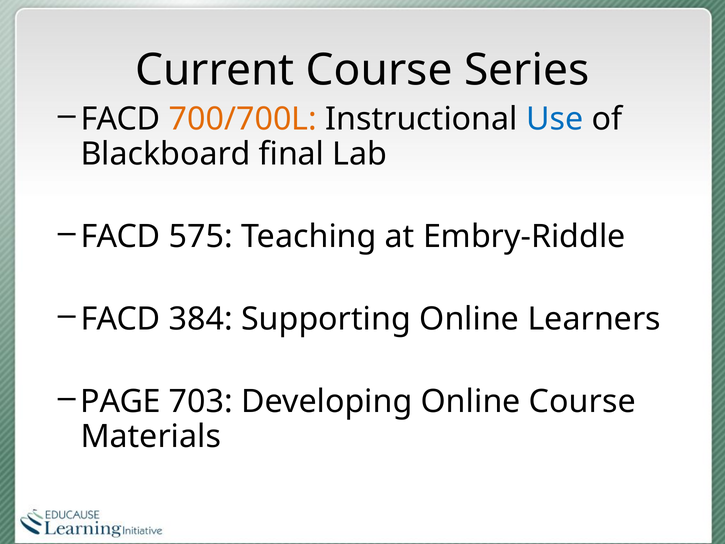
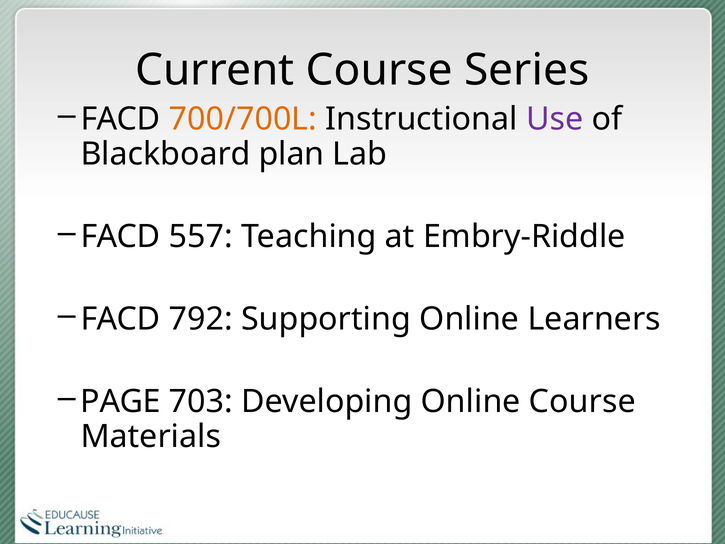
Use colour: blue -> purple (555, 119)
final: final -> plan (292, 154)
575: 575 -> 557 (201, 236)
384: 384 -> 792 (201, 319)
